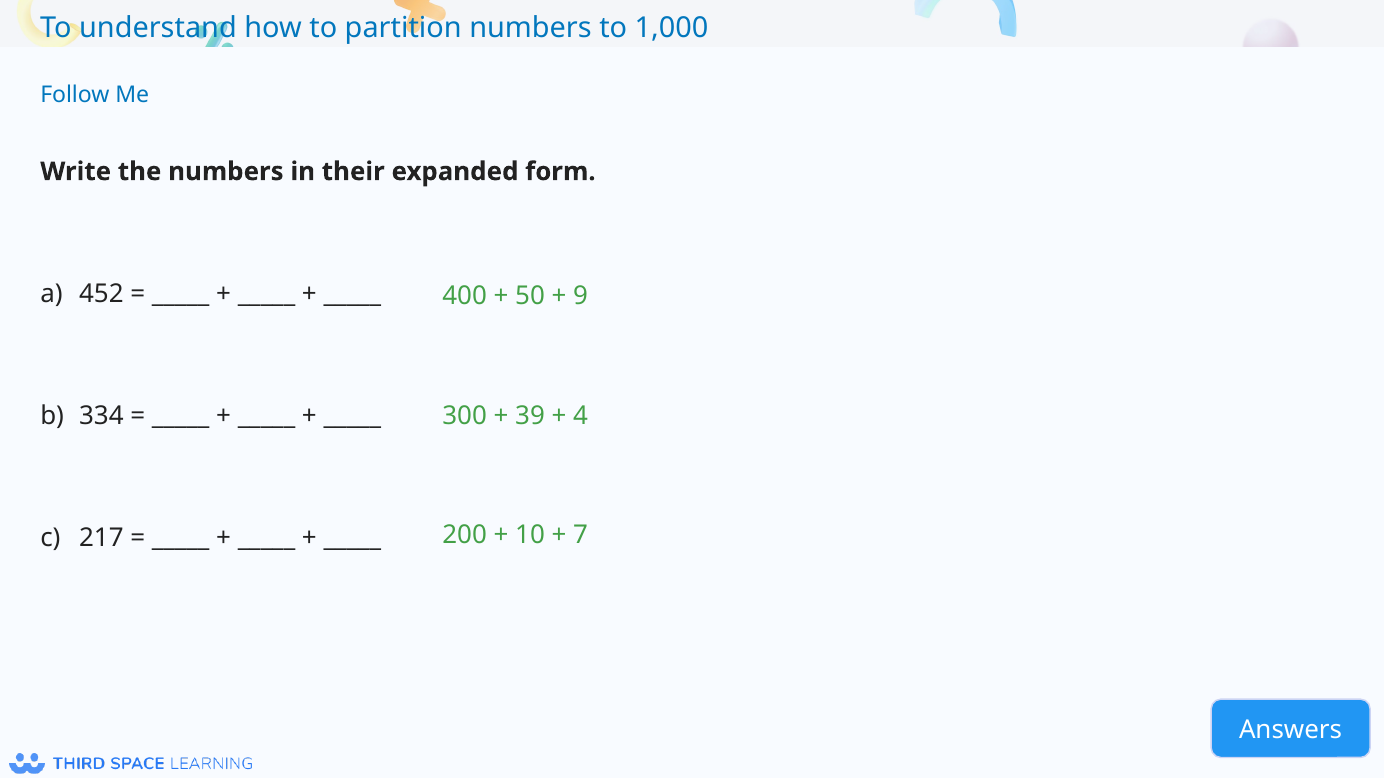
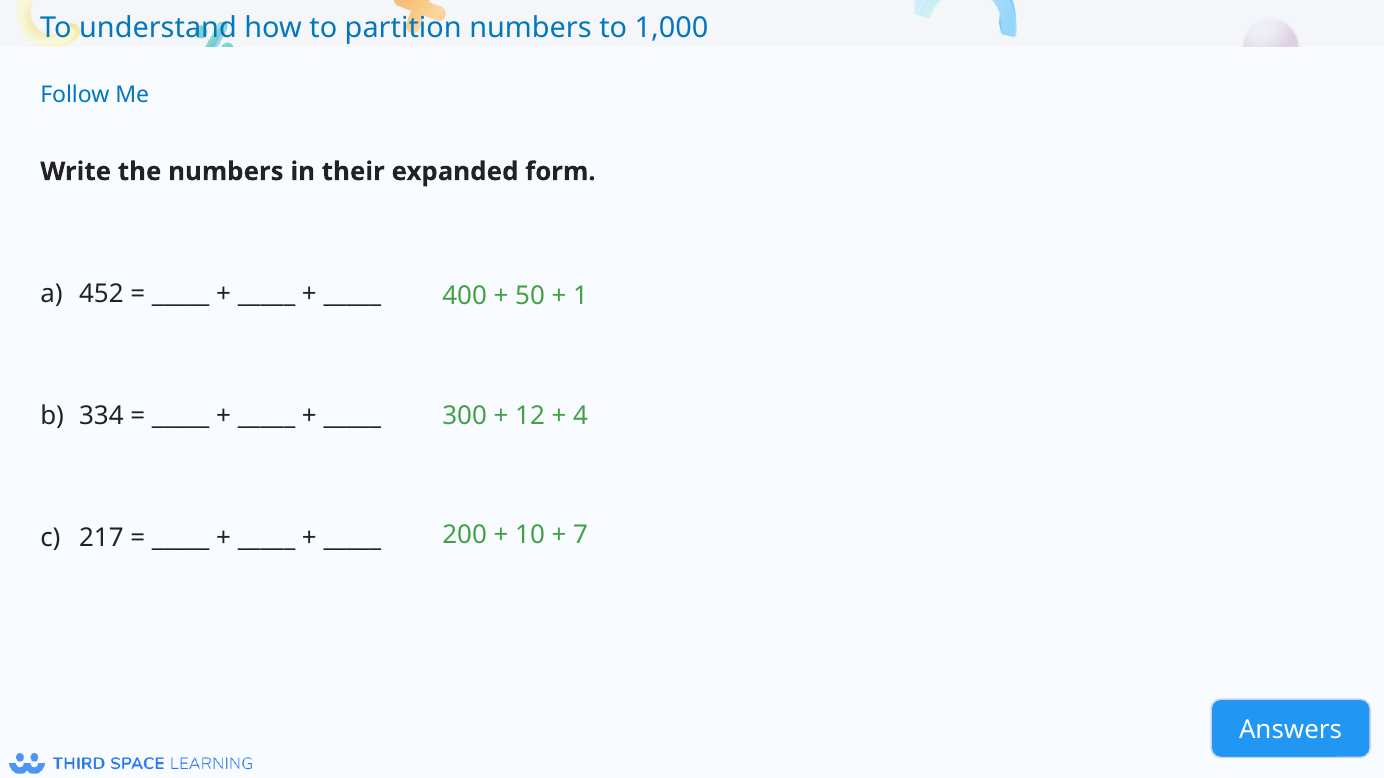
9: 9 -> 1 (581, 296)
39: 39 -> 12 (530, 416)
